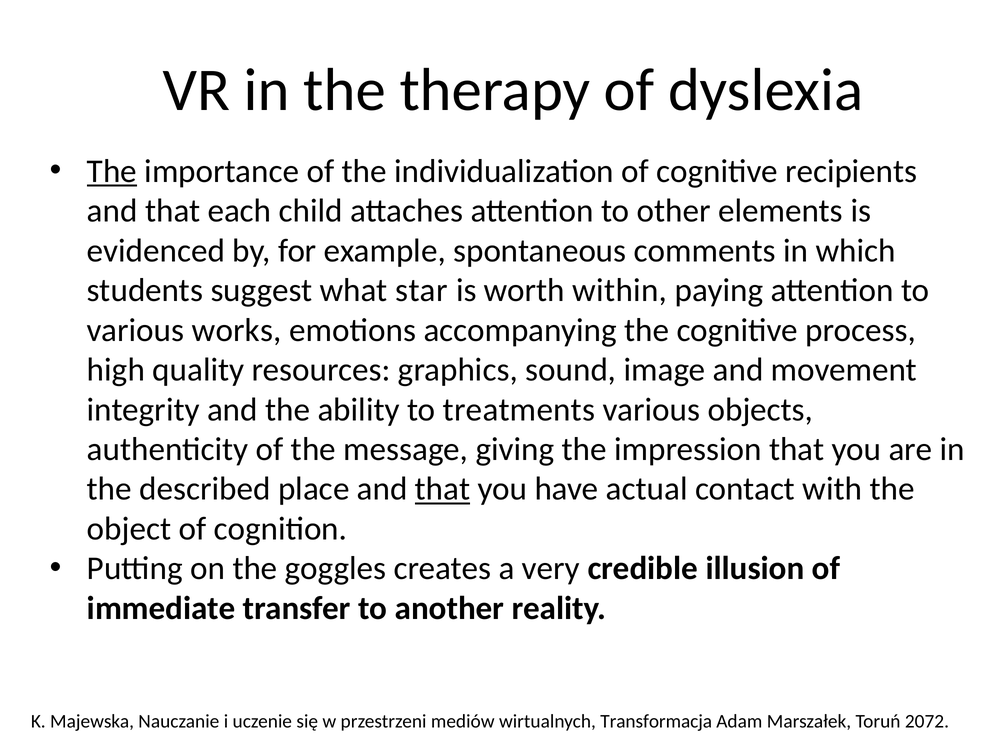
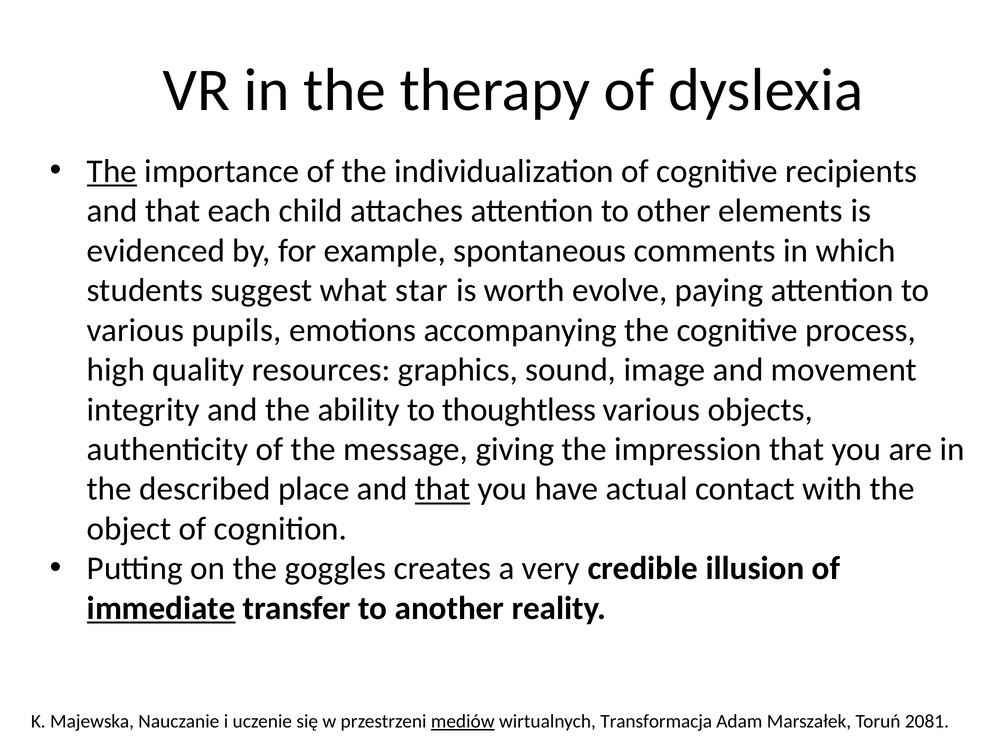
within: within -> evolve (620, 291)
works: works -> pupils (237, 330)
treatments: treatments -> thoughtless (519, 410)
immediate underline: none -> present (161, 609)
mediów underline: none -> present (463, 722)
2072: 2072 -> 2081 (927, 722)
